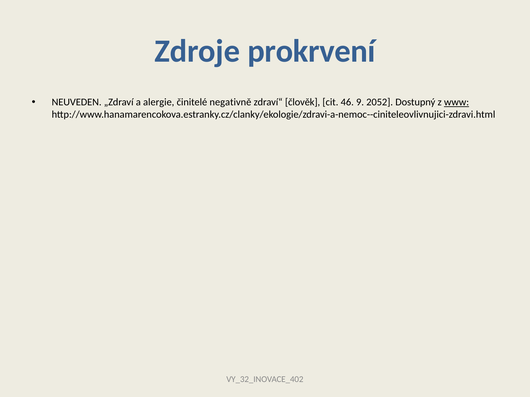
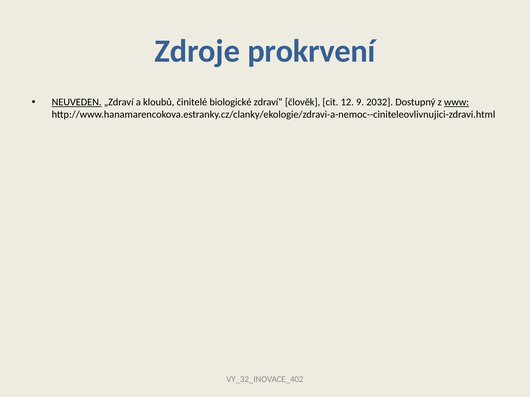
NEUVEDEN underline: none -> present (77, 102)
alergie: alergie -> kloubů (159, 102)
negativně: negativně -> biologické (231, 102)
46: 46 -> 12 (347, 102)
2052: 2052 -> 2032 (380, 102)
